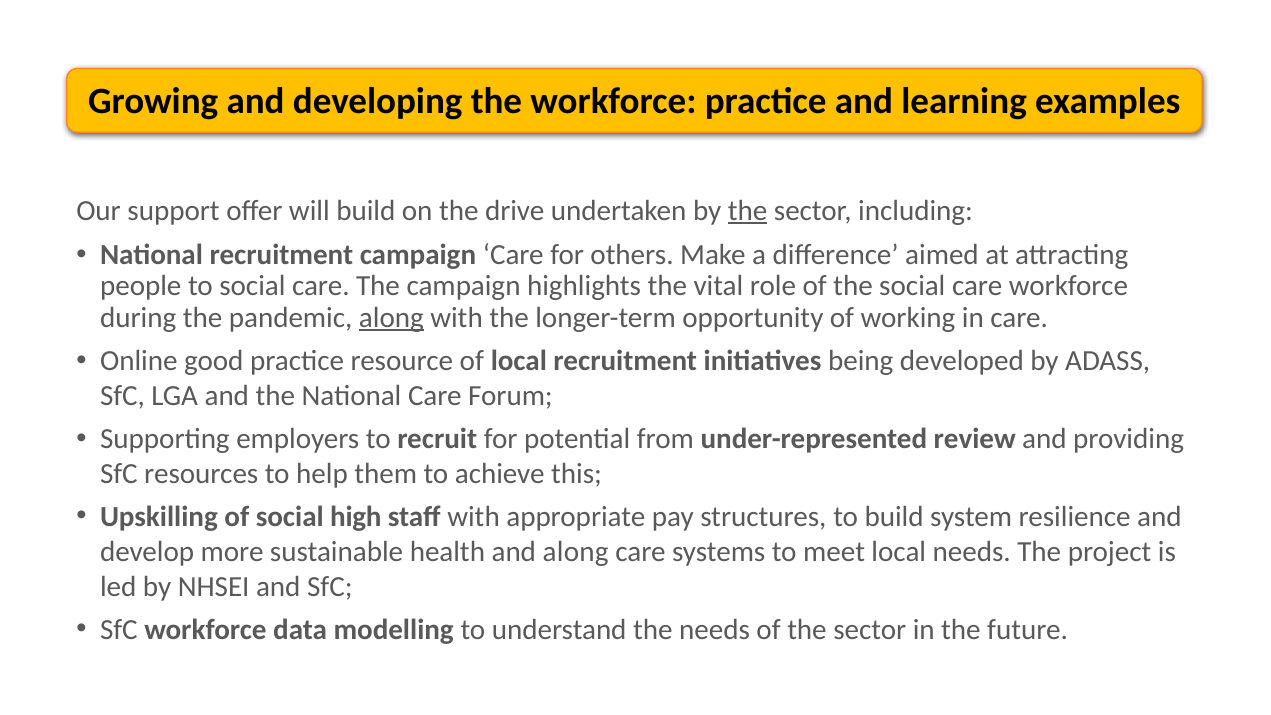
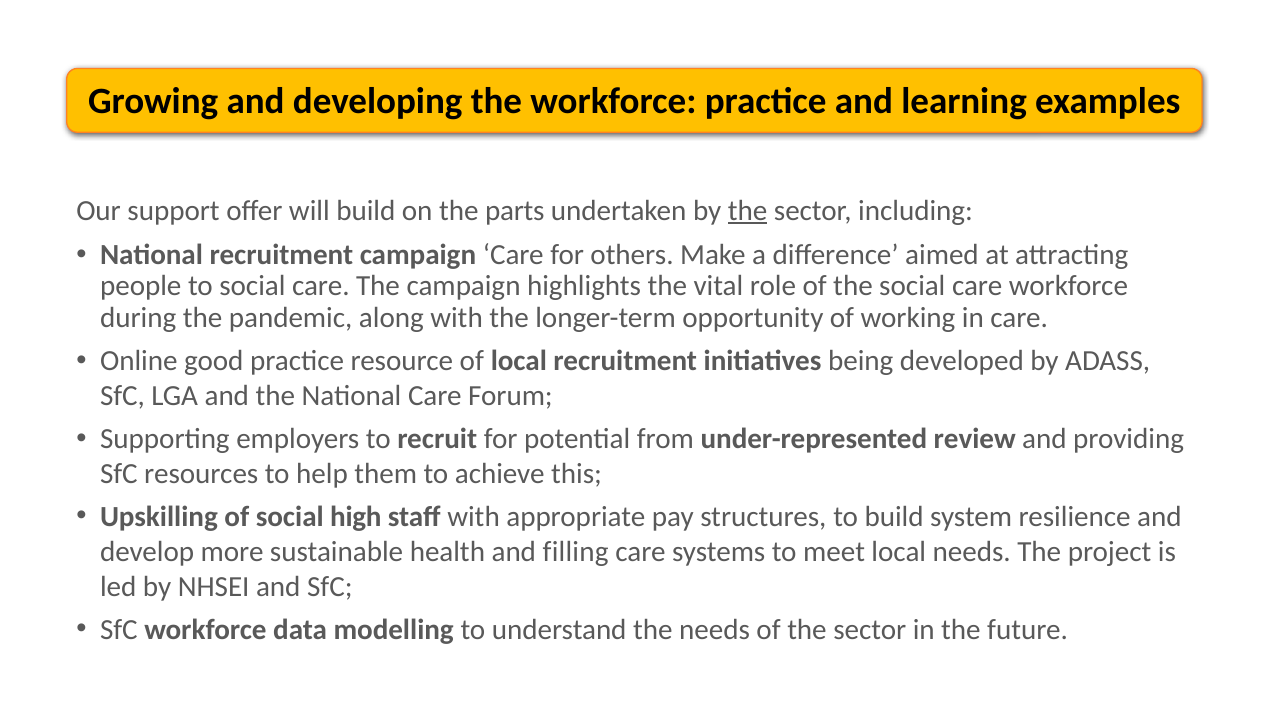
drive: drive -> parts (515, 211)
along underline: present -> none (391, 318)
and along: along -> filling (576, 552)
